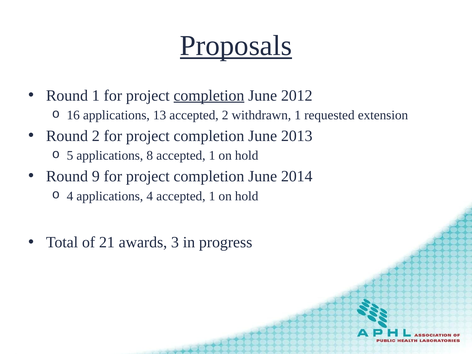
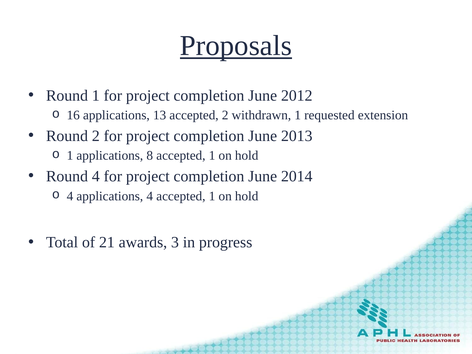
completion underline: present -> none (209, 96)
5: 5 -> 1 (70, 156)
Round 9: 9 -> 4 (96, 176)
